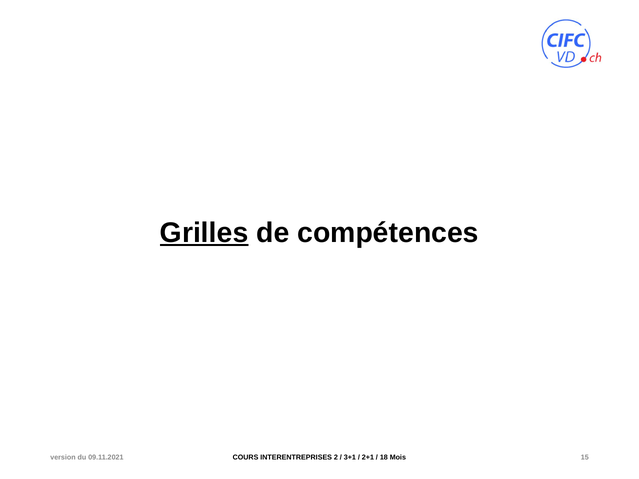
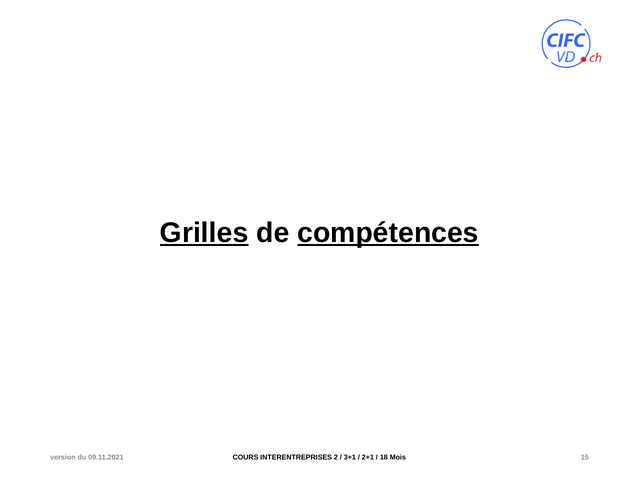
compétences underline: none -> present (388, 233)
